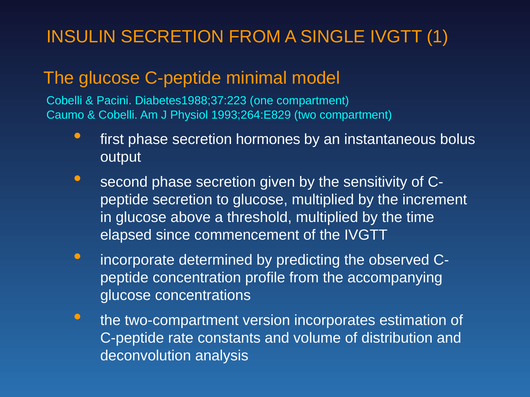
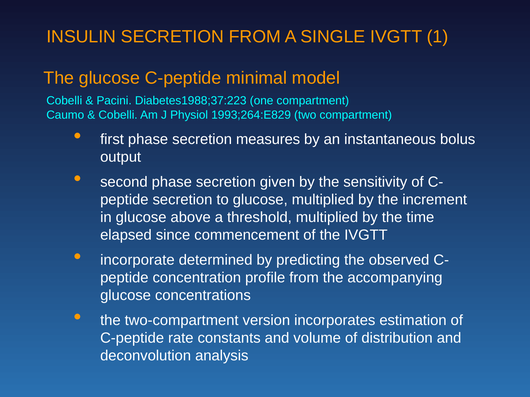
hormones: hormones -> measures (268, 140)
